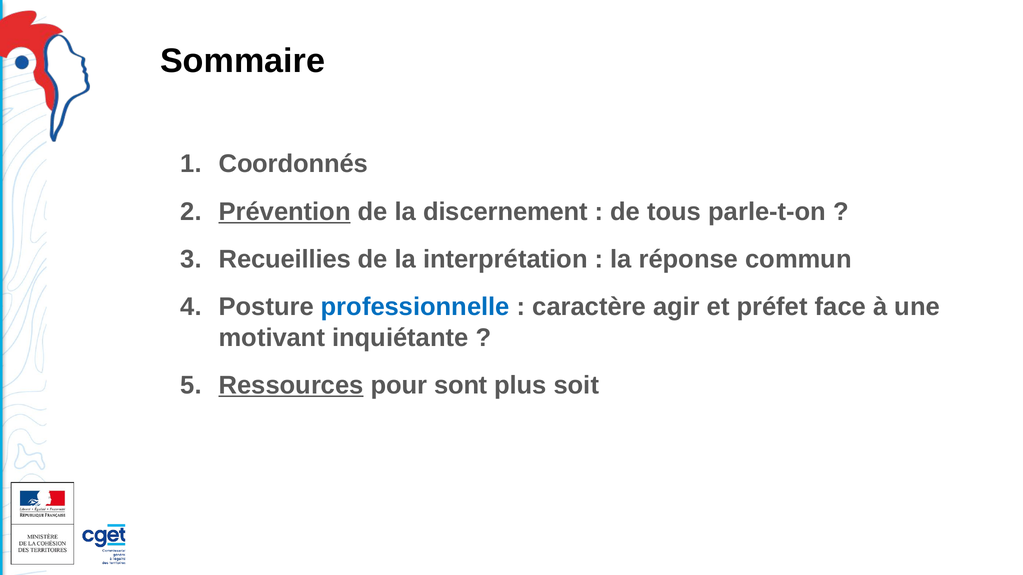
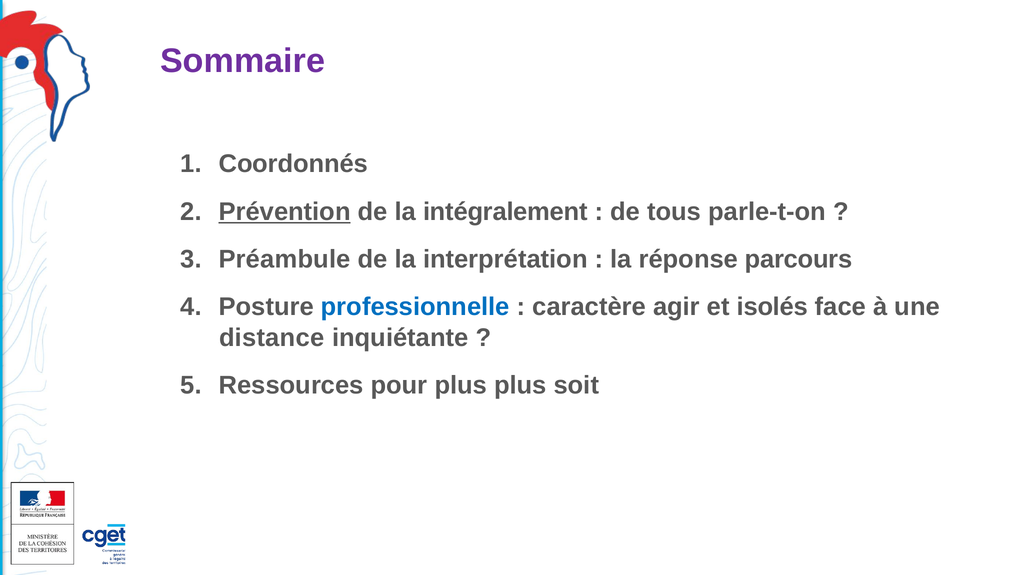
Sommaire colour: black -> purple (243, 61)
discernement: discernement -> intégralement (505, 212)
Recueillies: Recueillies -> Préambule (285, 259)
commun: commun -> parcours (799, 259)
préfet: préfet -> isolés (772, 307)
motivant: motivant -> distance (272, 338)
Ressources underline: present -> none (291, 386)
pour sont: sont -> plus (461, 386)
